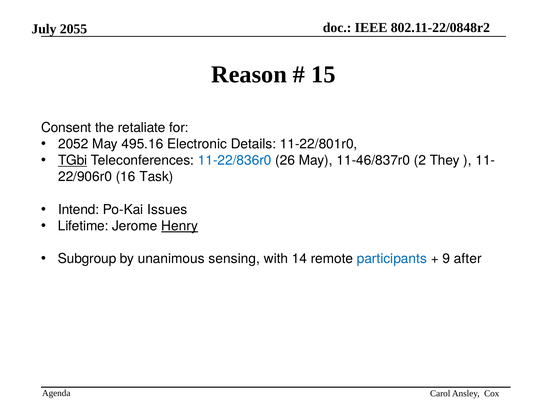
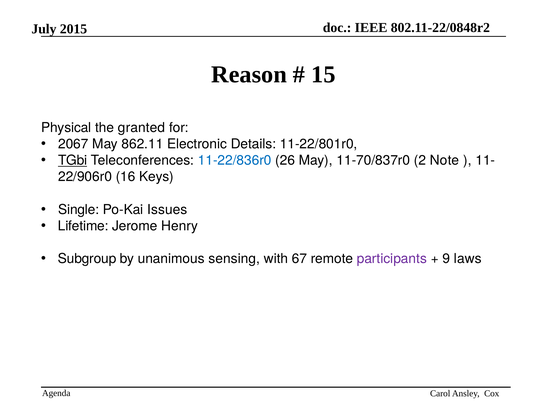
2055: 2055 -> 2015 (74, 29)
Consent: Consent -> Physical (66, 128)
retaliate: retaliate -> granted (142, 128)
2052: 2052 -> 2067 (73, 144)
495.16: 495.16 -> 862.11 (142, 144)
11-46/837r0: 11-46/837r0 -> 11-70/837r0 (373, 160)
They: They -> Note (445, 160)
Task: Task -> Keys (157, 177)
Intend: Intend -> Single (79, 210)
Henry underline: present -> none (180, 226)
14: 14 -> 67 (299, 259)
participants colour: blue -> purple (392, 259)
after: after -> laws (468, 259)
